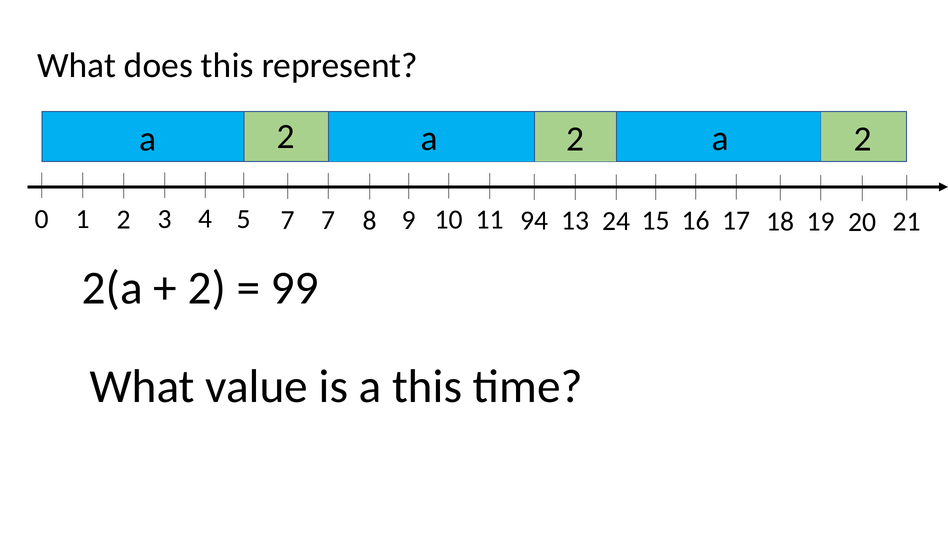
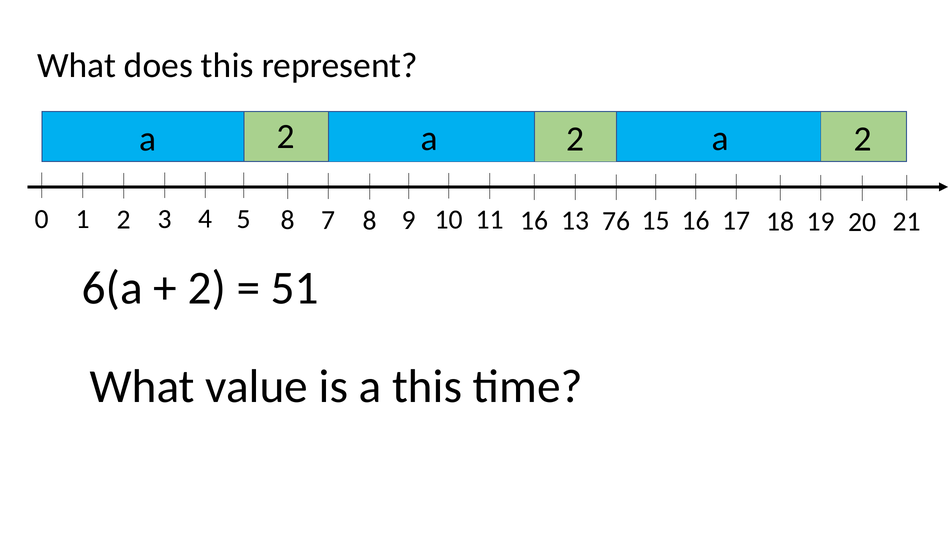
4 7: 7 -> 8 (288, 220)
10 94: 94 -> 16 (534, 221)
24: 24 -> 76 (616, 221)
2(a: 2(a -> 6(a (112, 288)
99: 99 -> 51 (295, 288)
